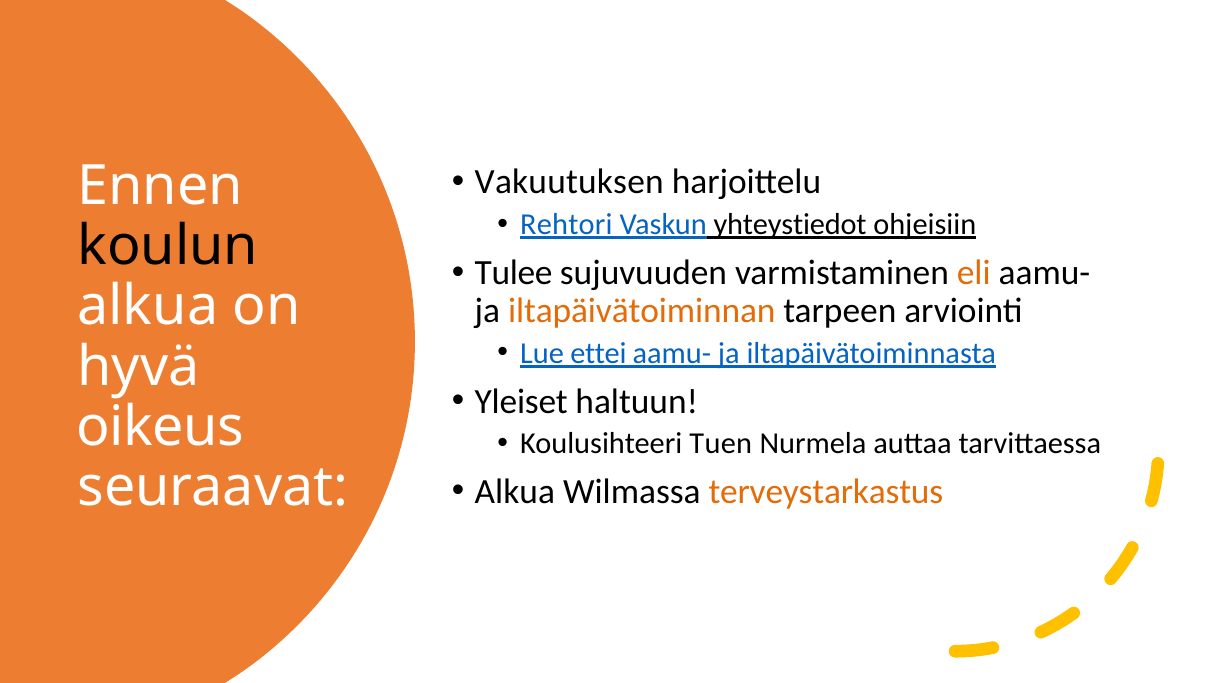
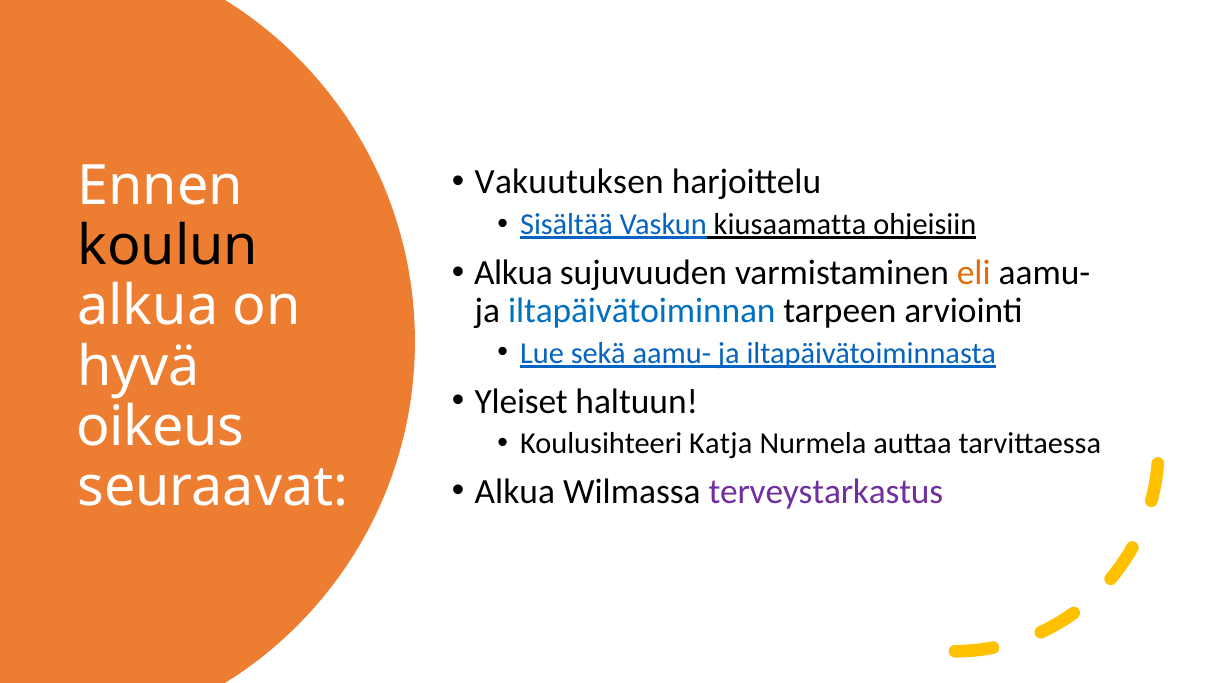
Rehtori: Rehtori -> Sisältää (567, 224)
yhteystiedot: yhteystiedot -> kiusaamatta (790, 224)
Tulee: Tulee -> Alkua (514, 273)
iltapäivätoiminnan colour: orange -> blue (642, 311)
ettei: ettei -> sekä (598, 353)
Tuen: Tuen -> Katja (721, 443)
terveystarkastus colour: orange -> purple (826, 491)
